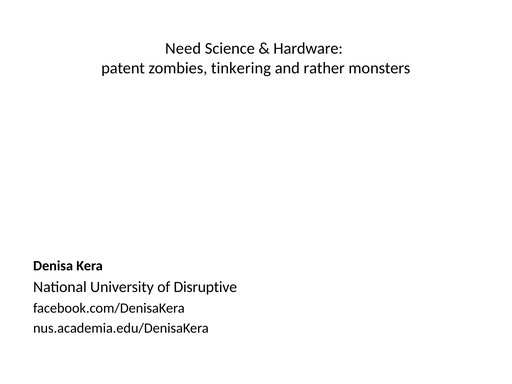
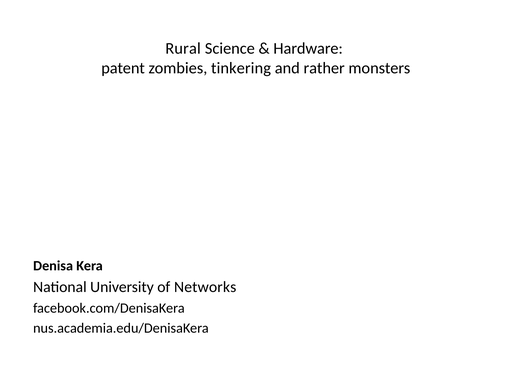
Need: Need -> Rural (183, 49)
Disruptive: Disruptive -> Networks (205, 287)
